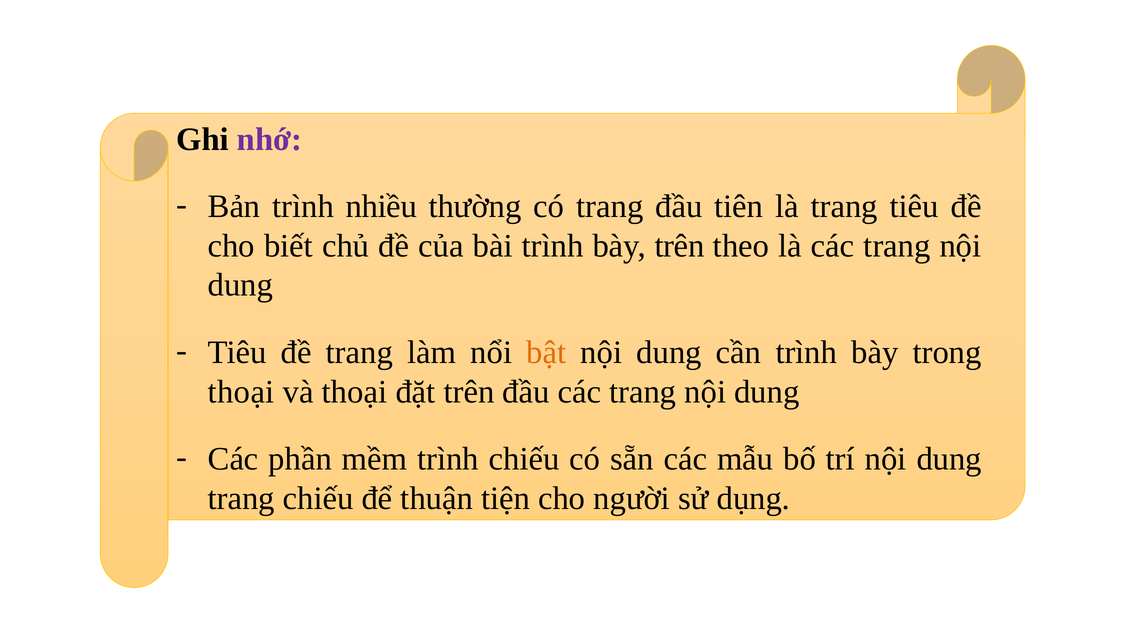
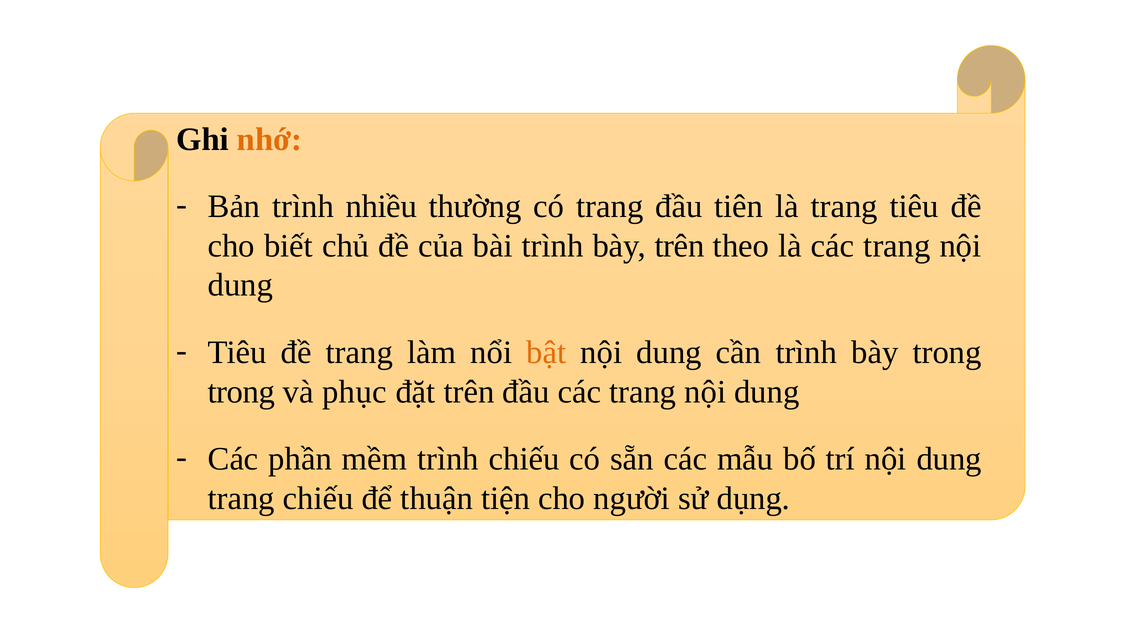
nhớ colour: purple -> orange (270, 139)
thoại: thoại -> trong (241, 391)
và thoại: thoại -> phục (355, 391)
